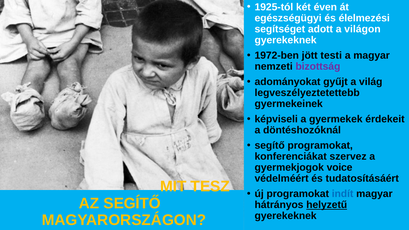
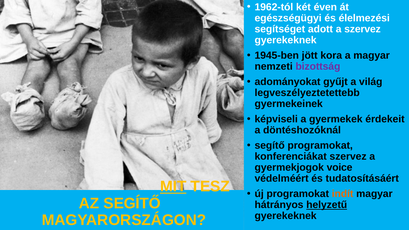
1925-tól: 1925-tól -> 1962-tól (274, 7)
a világon: világon -> szervez (363, 29)
1972-ben: 1972-ben -> 1945-ben (277, 55)
testi: testi -> kora (331, 55)
MIT underline: none -> present (173, 187)
indít colour: blue -> orange (343, 194)
